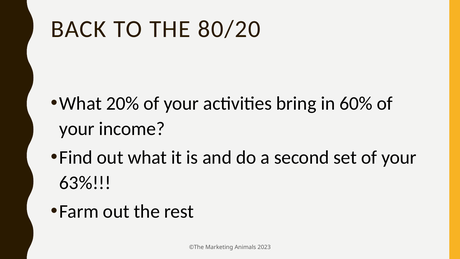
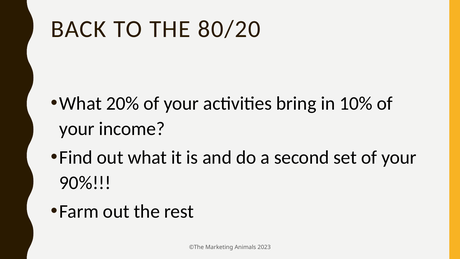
60%: 60% -> 10% (356, 104)
63%: 63% -> 90% (85, 183)
